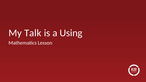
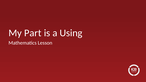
Talk: Talk -> Part (33, 33)
